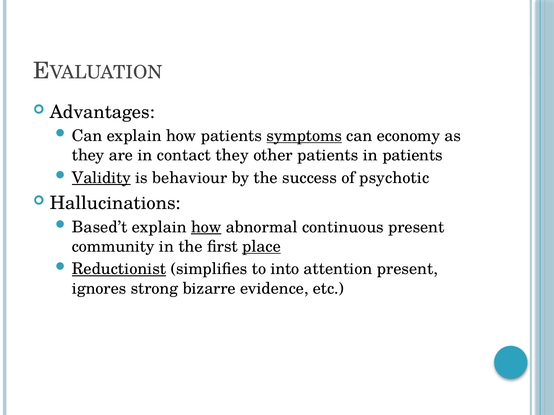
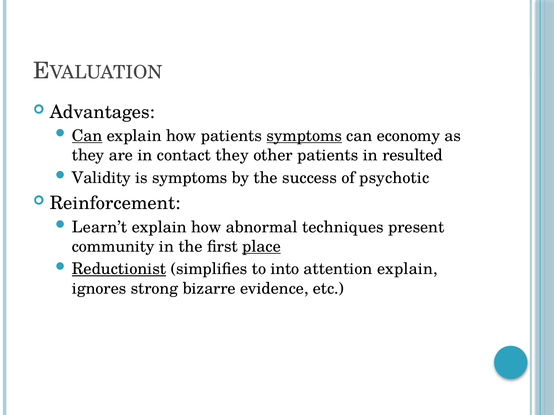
Can underline: none -> present (87, 136)
in patients: patients -> resulted (413, 155)
Validity underline: present -> none (101, 178)
is behaviour: behaviour -> symptoms (190, 178)
Hallucinations: Hallucinations -> Reinforcement (115, 203)
Based’t: Based’t -> Learn’t (100, 227)
how underline: present -> none (206, 227)
continuous: continuous -> techniques (343, 227)
attention present: present -> explain (407, 269)
